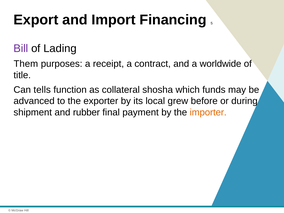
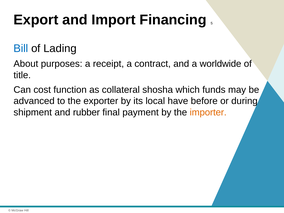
Bill colour: purple -> blue (21, 48)
Them: Them -> About (26, 64)
tells: tells -> cost (42, 90)
grew: grew -> have (178, 101)
